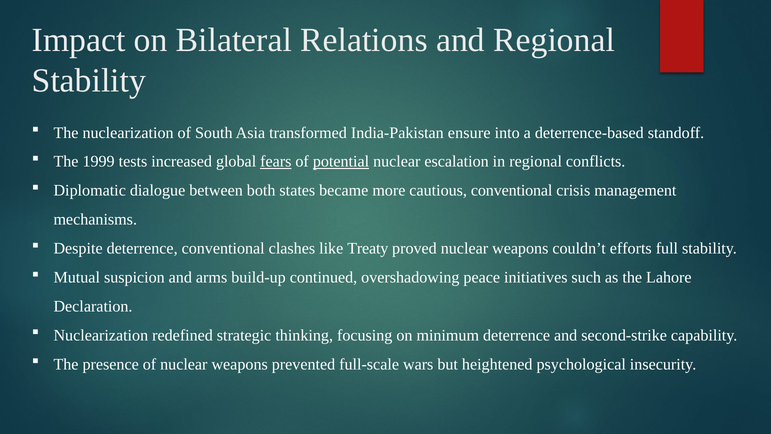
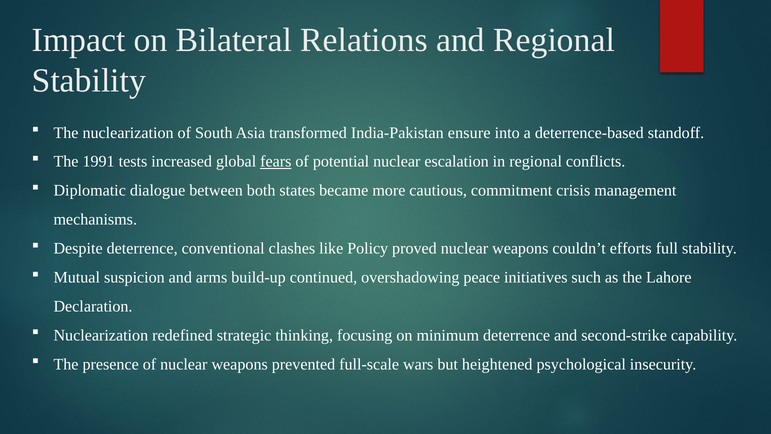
1999: 1999 -> 1991 (99, 162)
potential underline: present -> none (341, 162)
cautious conventional: conventional -> commitment (512, 190)
Treaty: Treaty -> Policy (368, 248)
